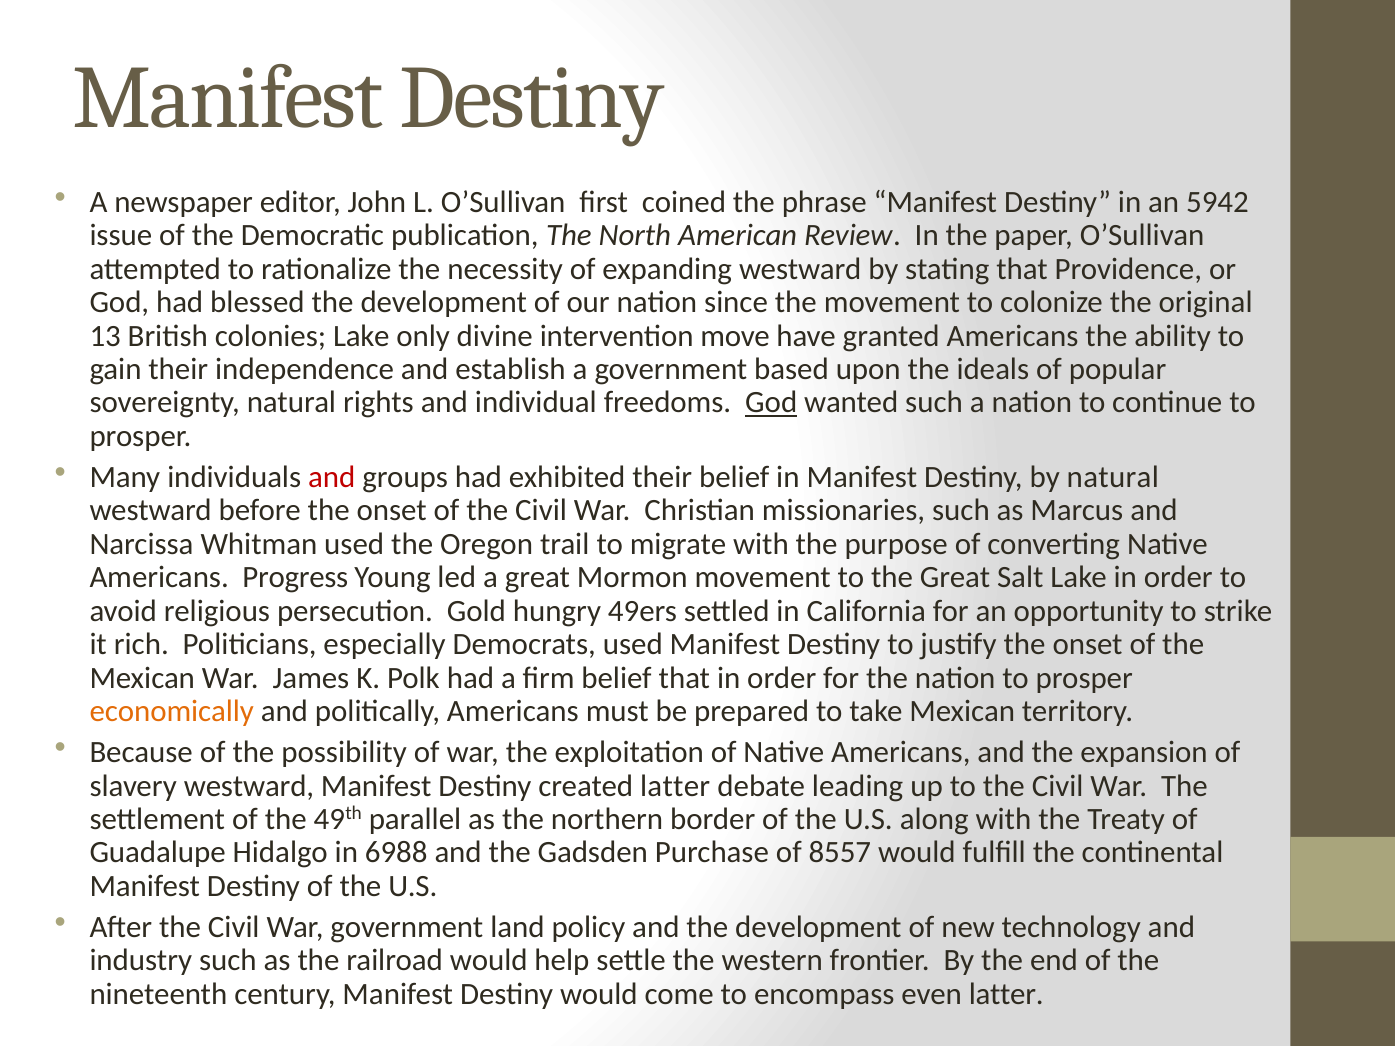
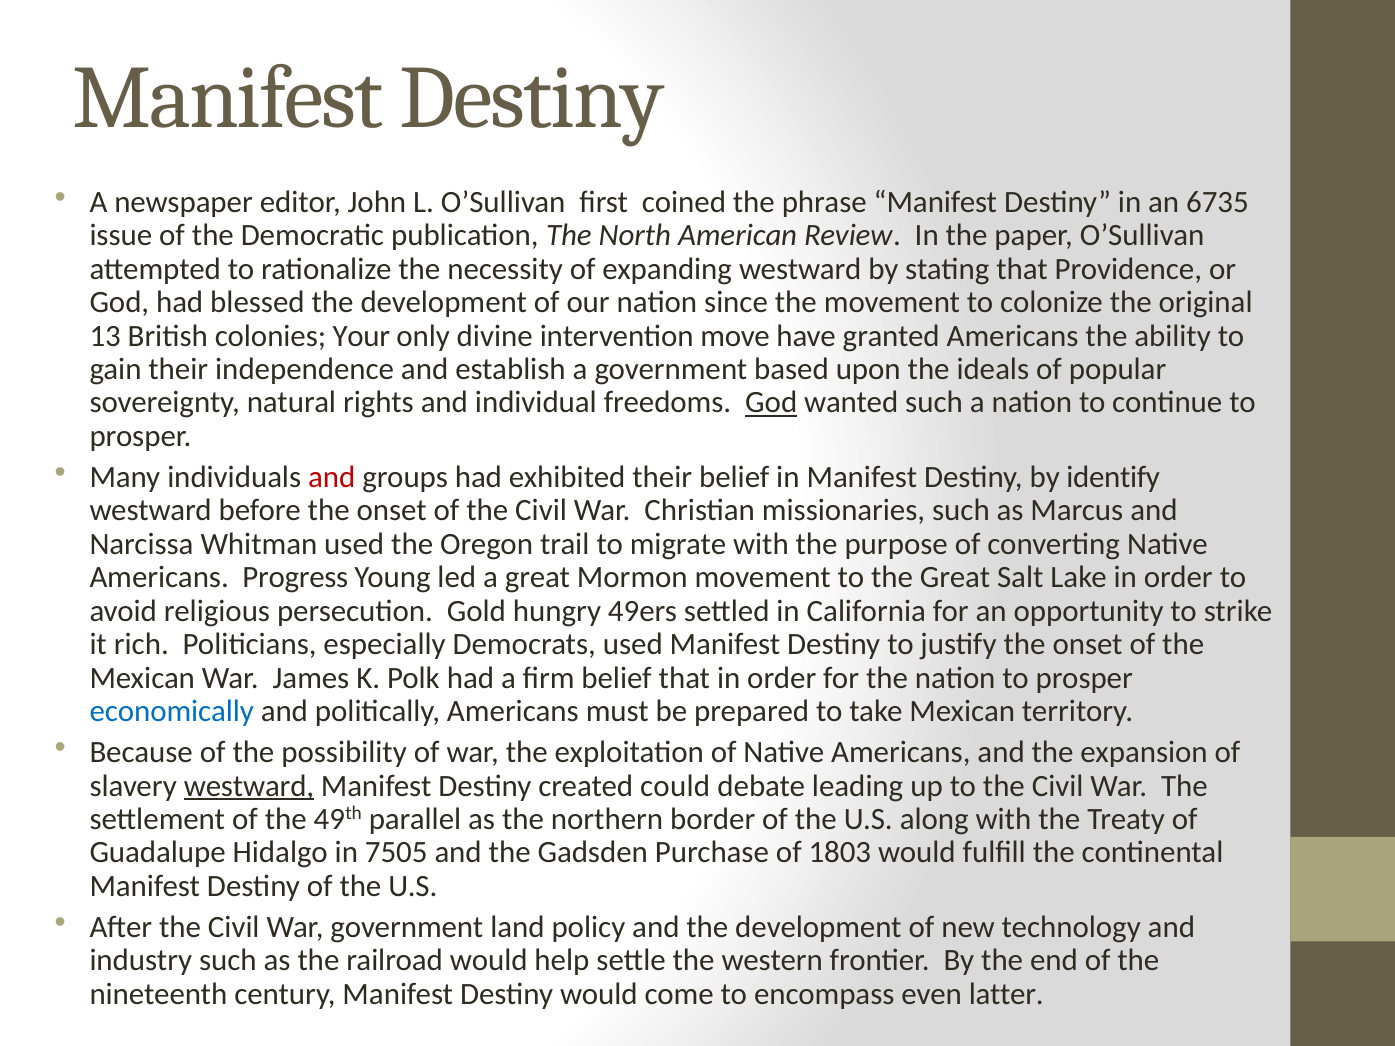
5942: 5942 -> 6735 (1217, 202)
colonies Lake: Lake -> Your (361, 336)
by natural: natural -> identify (1113, 477)
economically colour: orange -> blue (172, 711)
westward underline: none -> present (249, 786)
created latter: latter -> could (675, 786)
6988: 6988 -> 7505 (396, 853)
8557: 8557 -> 1803 (840, 853)
